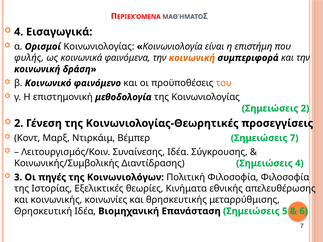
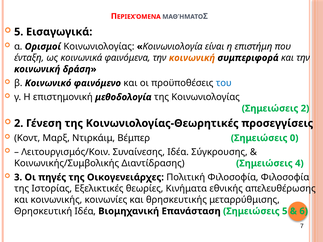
4: 4 -> 5 (19, 32)
φυλής: φυλής -> ένταξη (29, 58)
του colour: orange -> blue (224, 83)
Σημειώσεις 7: 7 -> 0 (294, 138)
Κοινωνιολόγων: Κοινωνιολόγων -> Οικογενειάρχες (125, 177)
